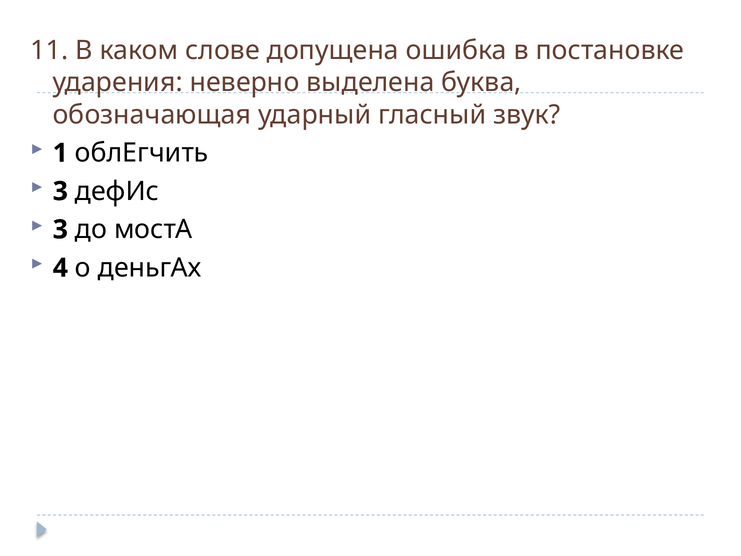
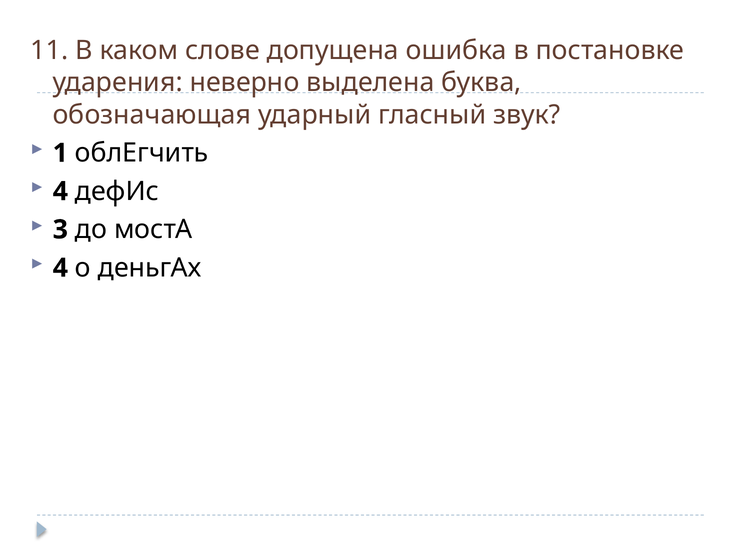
3: 3 -> 4 (60, 191)
